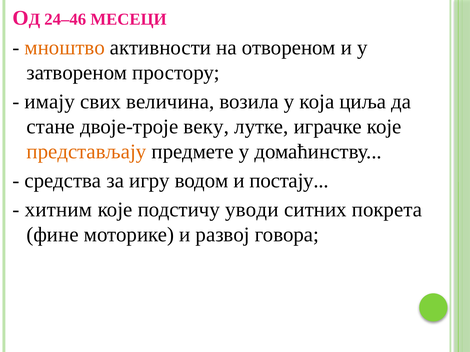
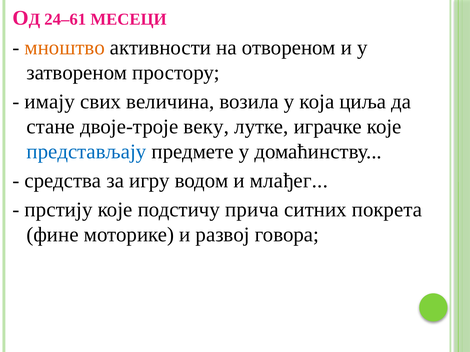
24–46: 24–46 -> 24–61 (65, 19)
представљају colour: orange -> blue (86, 152)
постају: постају -> млађег (289, 181)
хитним: хитним -> прстију (59, 210)
уводи: уводи -> прича (252, 210)
